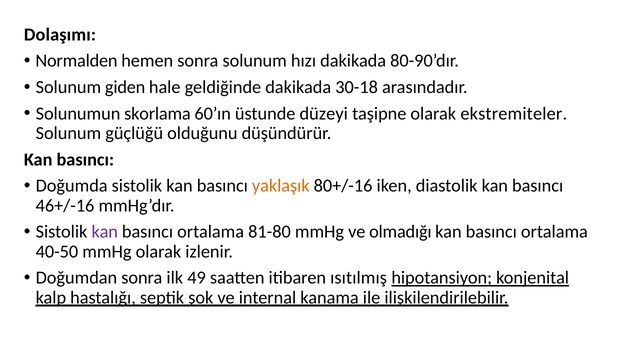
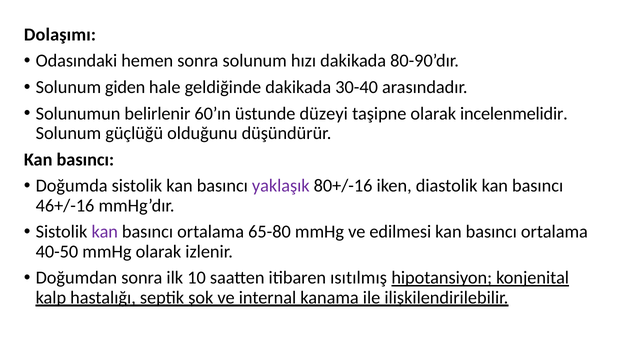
Normalden: Normalden -> Odasındaki (76, 61)
30-18: 30-18 -> 30-40 (357, 87)
skorlama: skorlama -> belirlenir (157, 113)
ekstremiteler: ekstremiteler -> incelenmelidir (514, 113)
yaklaşık colour: orange -> purple (281, 186)
81-80: 81-80 -> 65-80 (269, 232)
olmadığı: olmadığı -> edilmesi (400, 232)
49: 49 -> 10 (197, 278)
